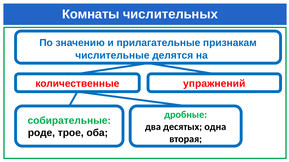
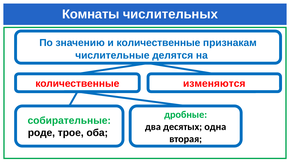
и прилагательные: прилагательные -> количественные (158, 43)
упражнений: упражнений -> изменяются (214, 84)
